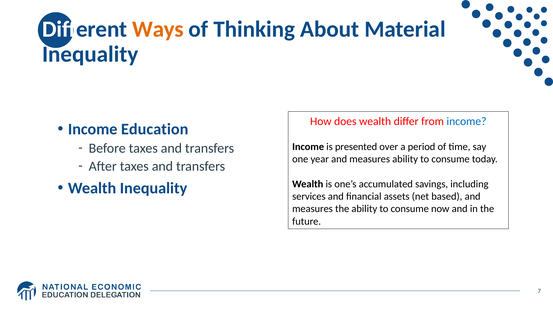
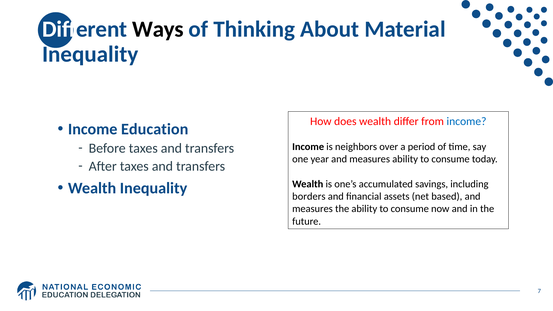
Ways colour: orange -> black (158, 29)
presented: presented -> neighbors (356, 147)
services: services -> borders (309, 197)
